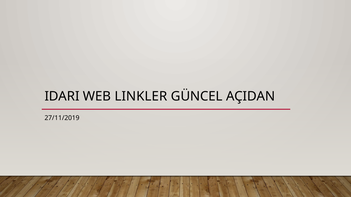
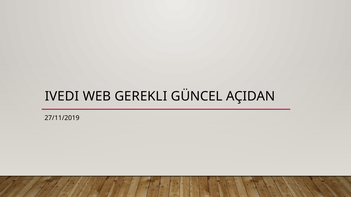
IDARI: IDARI -> IVEDI (62, 96)
LINKLER: LINKLER -> GEREKLI (141, 96)
